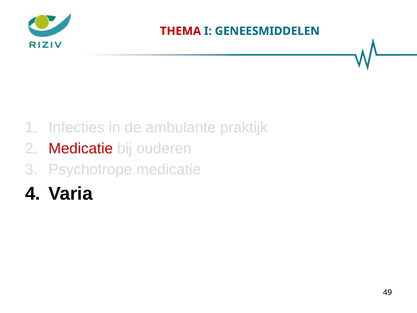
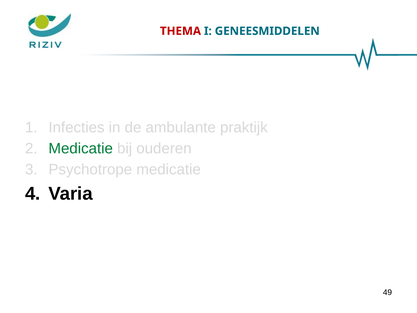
Medicatie colour: red -> green (81, 148)
